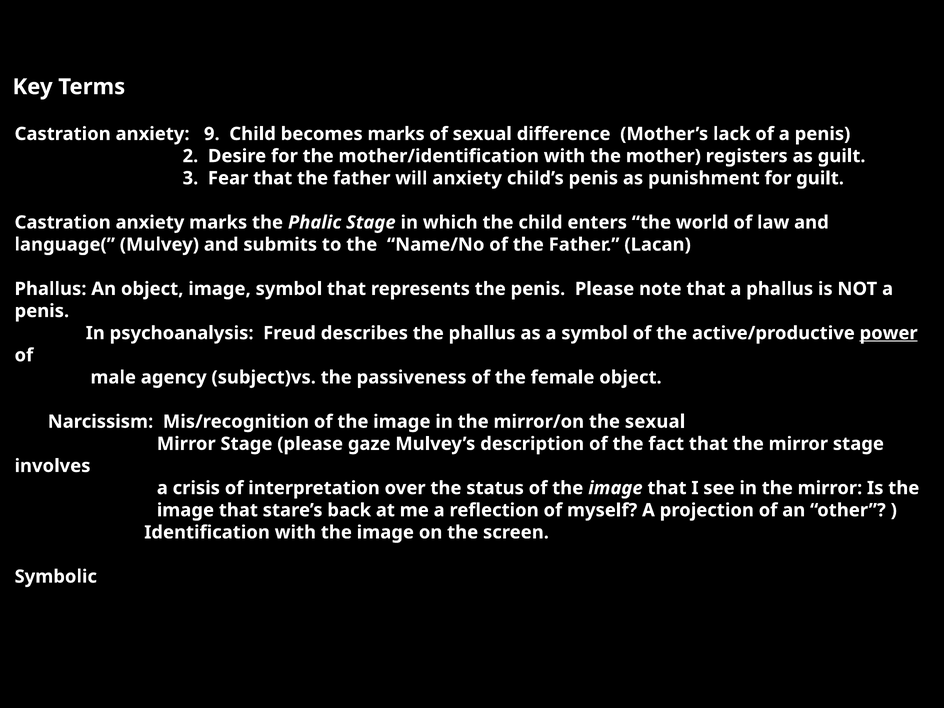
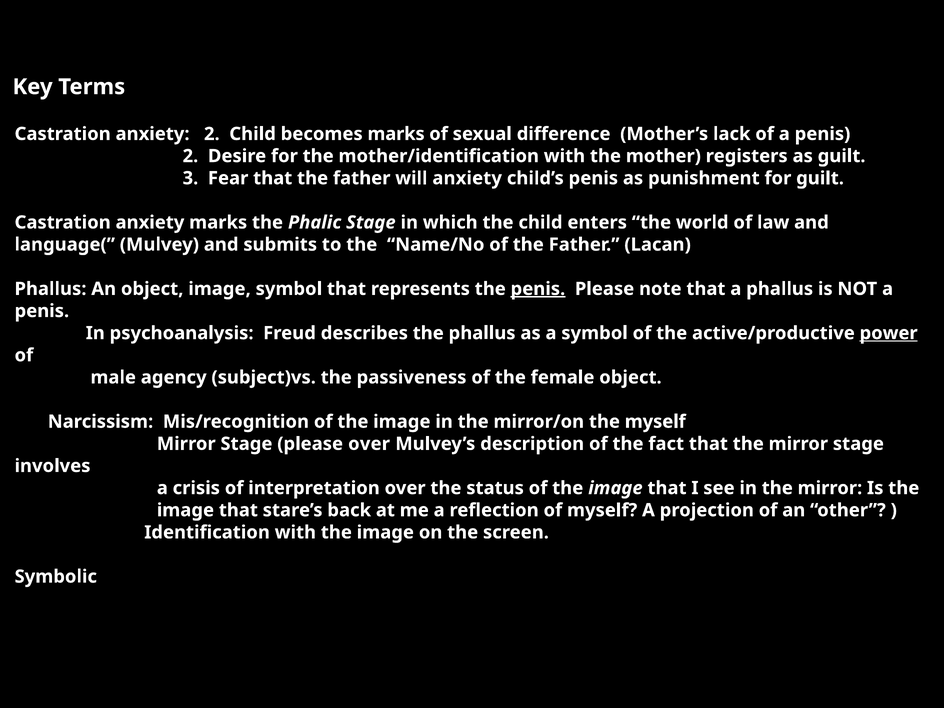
anxiety 9: 9 -> 2 (212, 134)
penis underline: none -> present (538, 289)
the sexual: sexual -> myself (655, 422)
please gaze: gaze -> over (369, 444)
